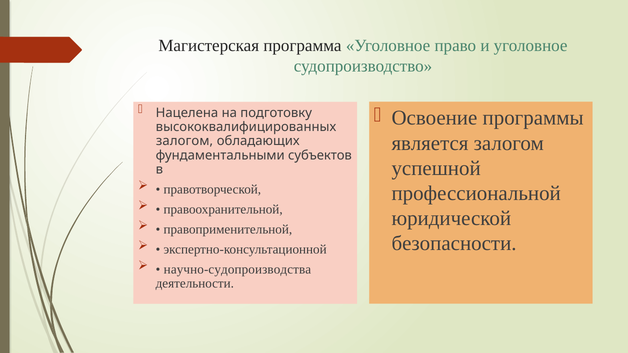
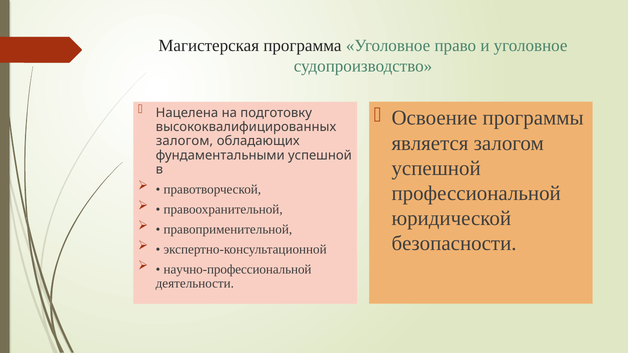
фундаментальными субъектов: субъектов -> успешной (320, 155)
научно-судопроизводства: научно-судопроизводства -> научно-профессиональной (238, 270)
